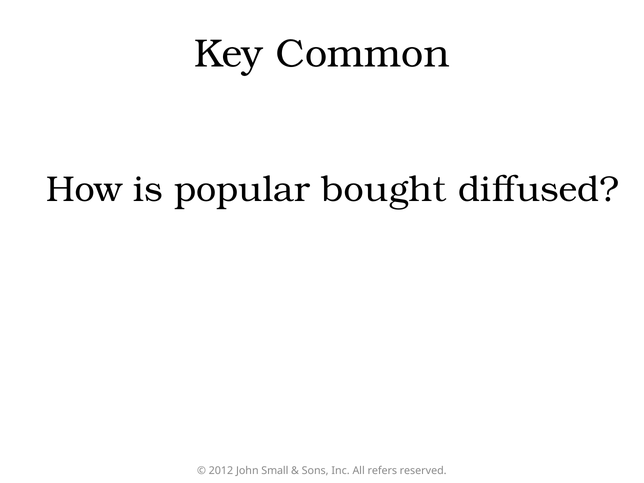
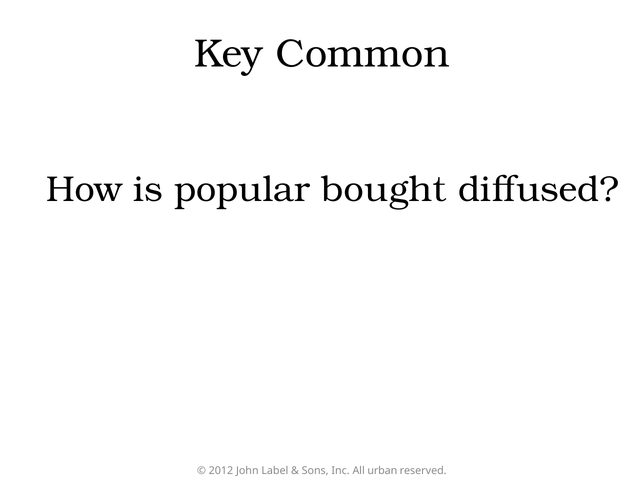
Small: Small -> Label (275, 471)
refers: refers -> urban (382, 471)
